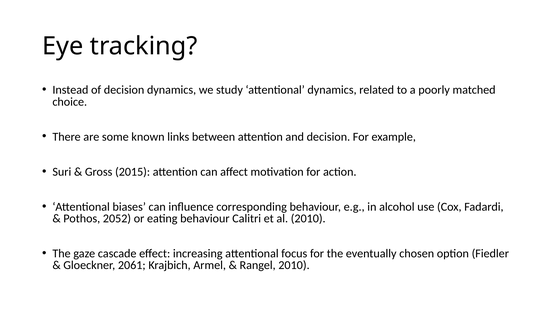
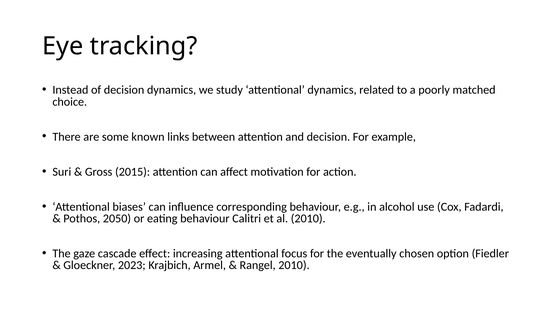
2052: 2052 -> 2050 (117, 219)
2061: 2061 -> 2023 (132, 266)
